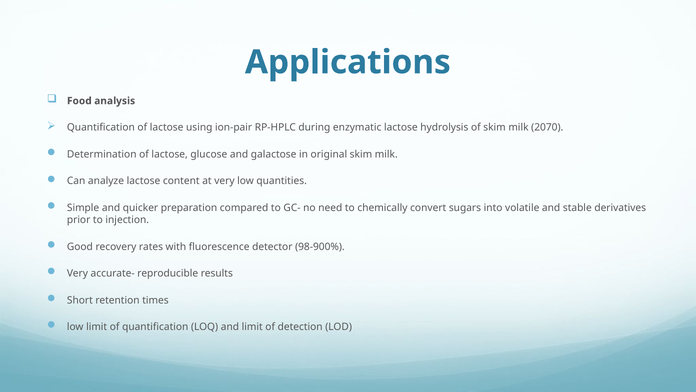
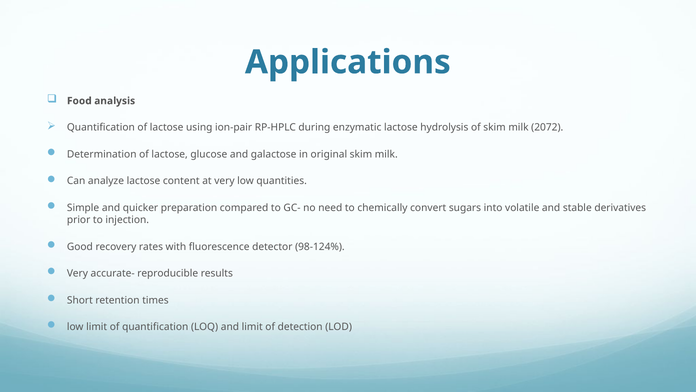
2070: 2070 -> 2072 (547, 127)
98-900%: 98-900% -> 98-124% (320, 246)
